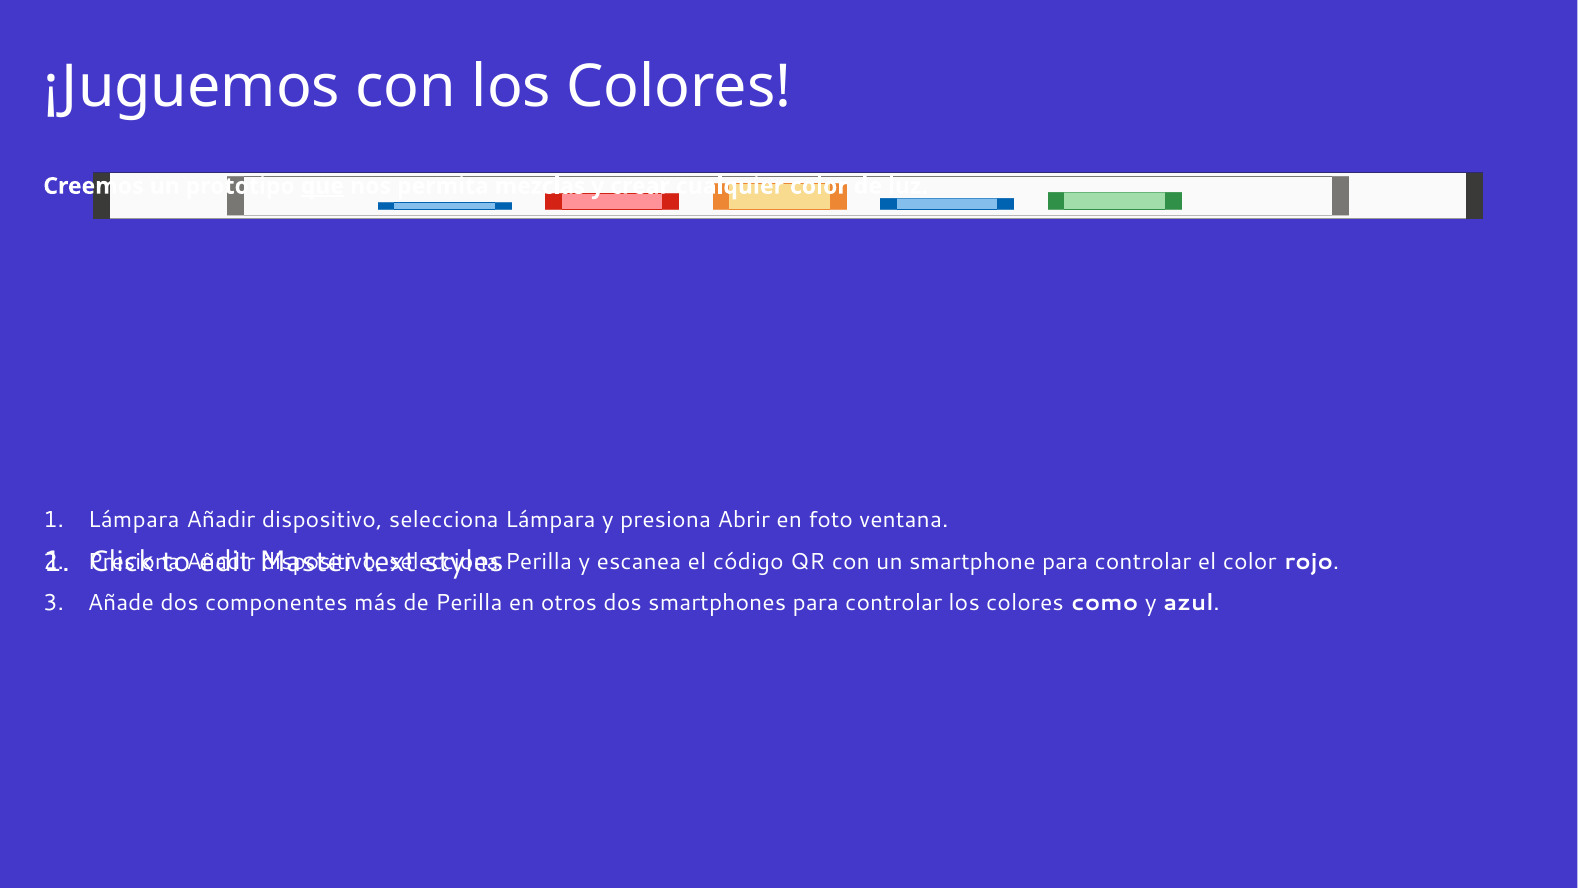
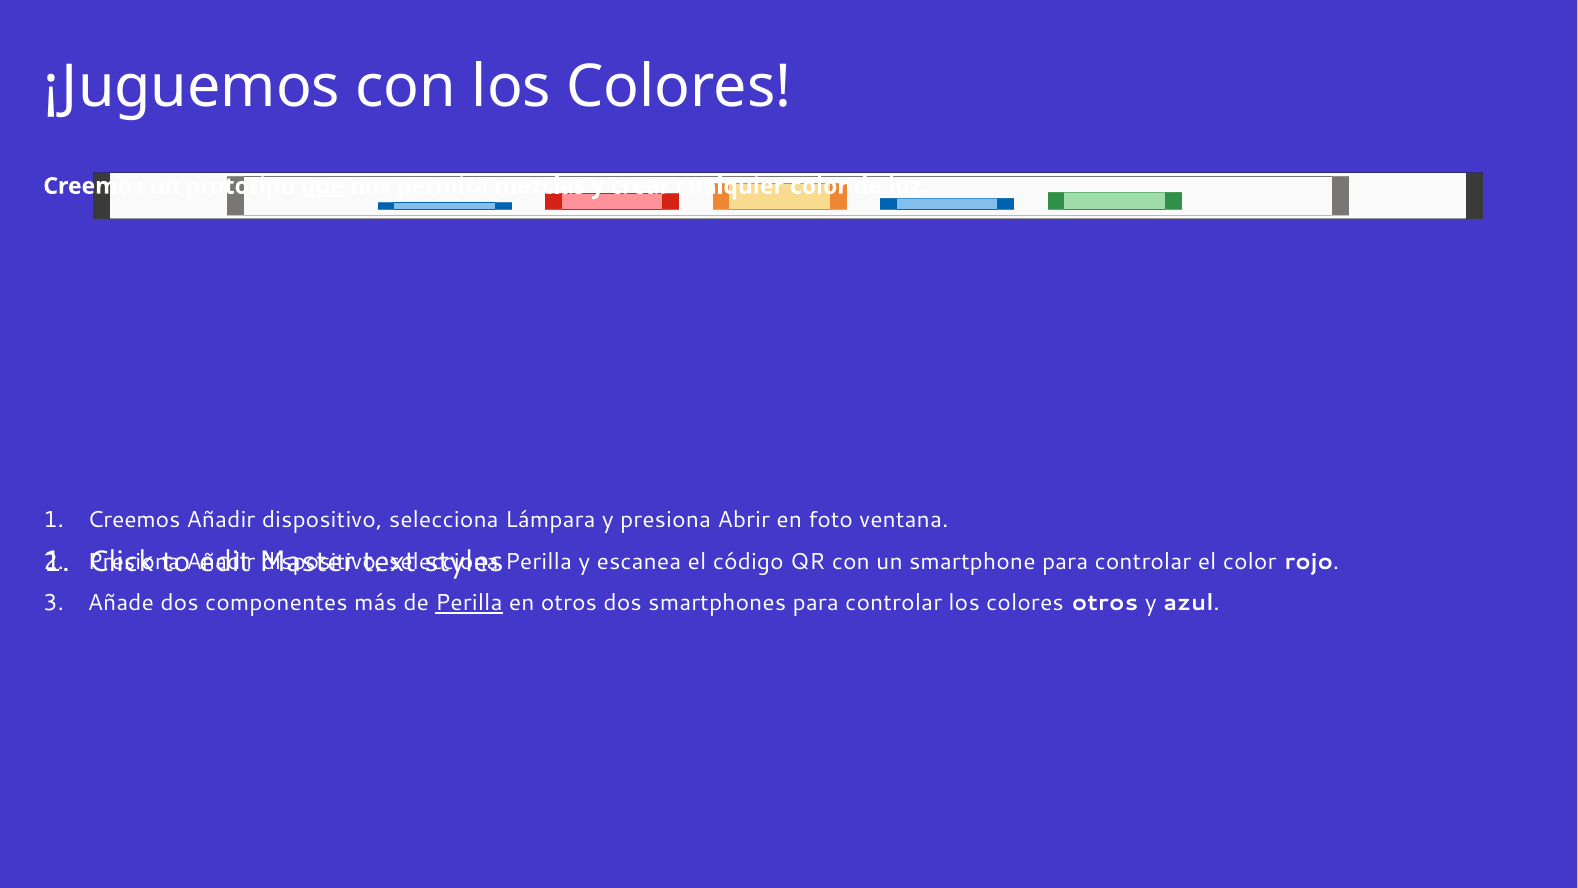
Lámpara: Lámpara -> Creemos (134, 520)
Perilla underline: none -> present (469, 603)
colores como: como -> otros (1105, 603)
